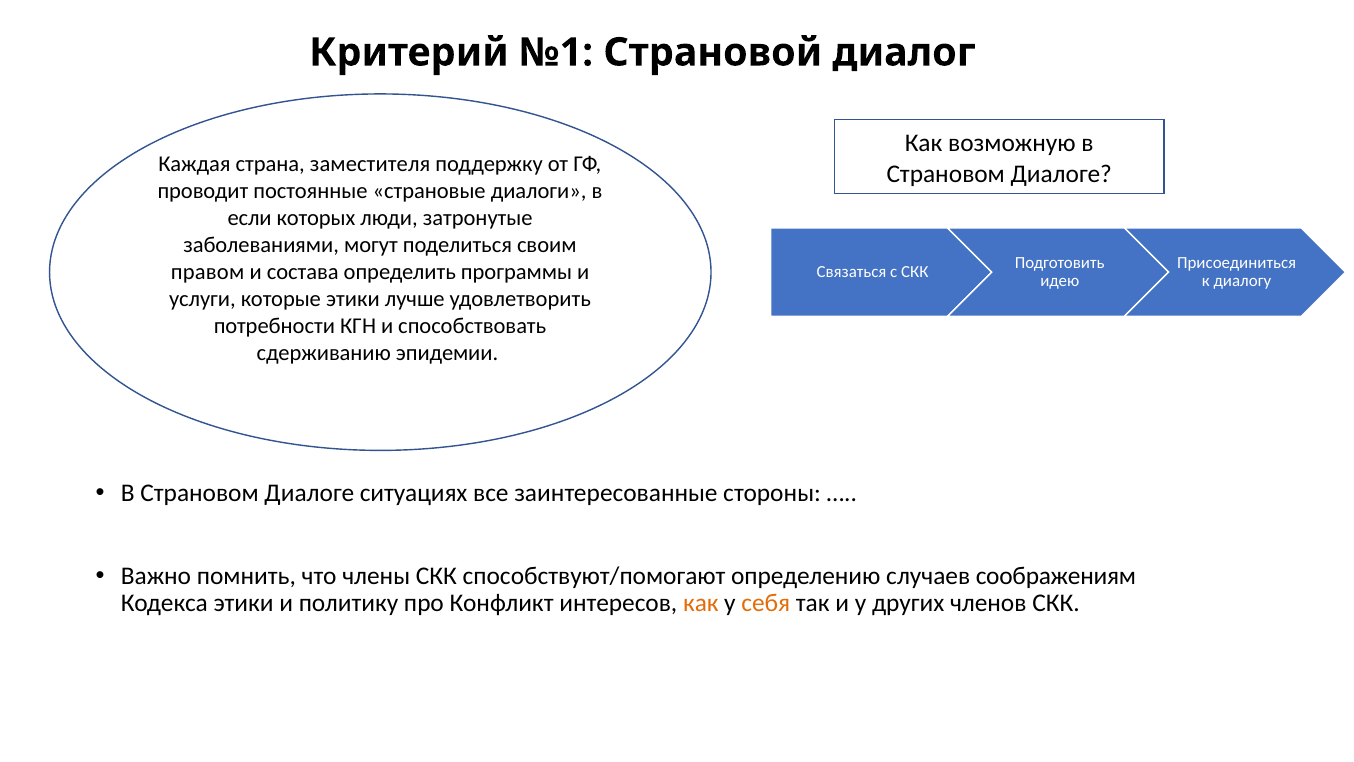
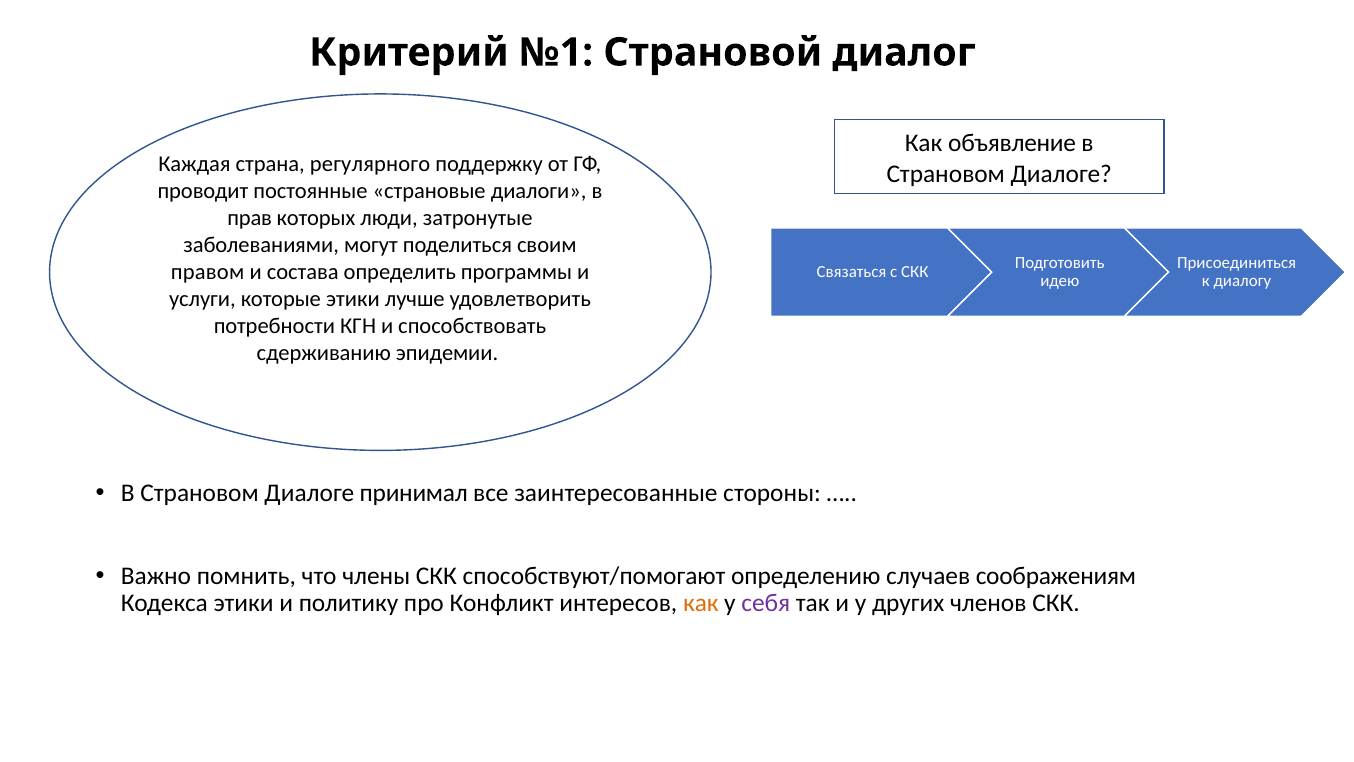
возможную: возможную -> объявление (1012, 143)
заместителя: заместителя -> регулярного (370, 164)
если: если -> прав (250, 218)
ситуациях: ситуациях -> принимал (414, 493)
себя colour: orange -> purple (766, 603)
